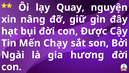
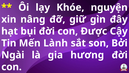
Quay: Quay -> Khóe (70, 7)
Chạy: Chạy -> Lành (56, 43)
